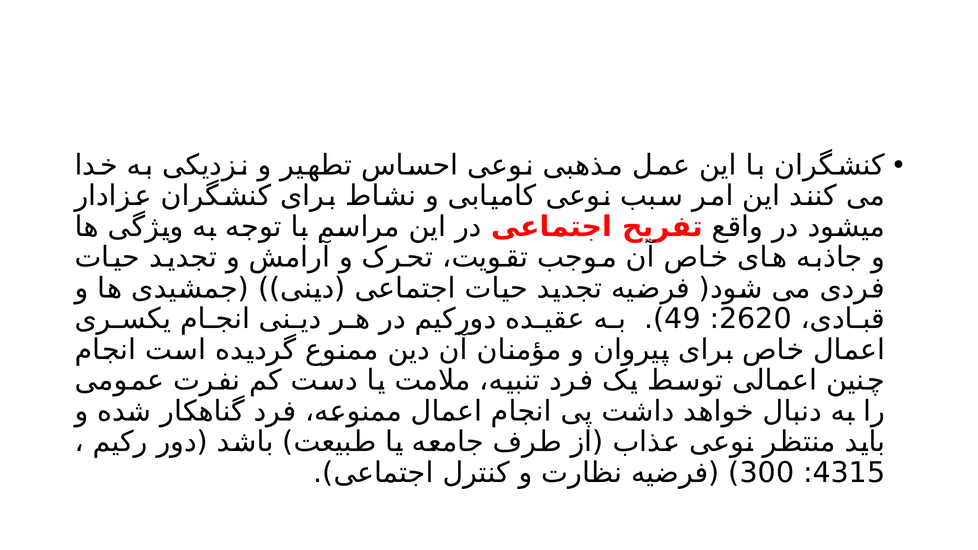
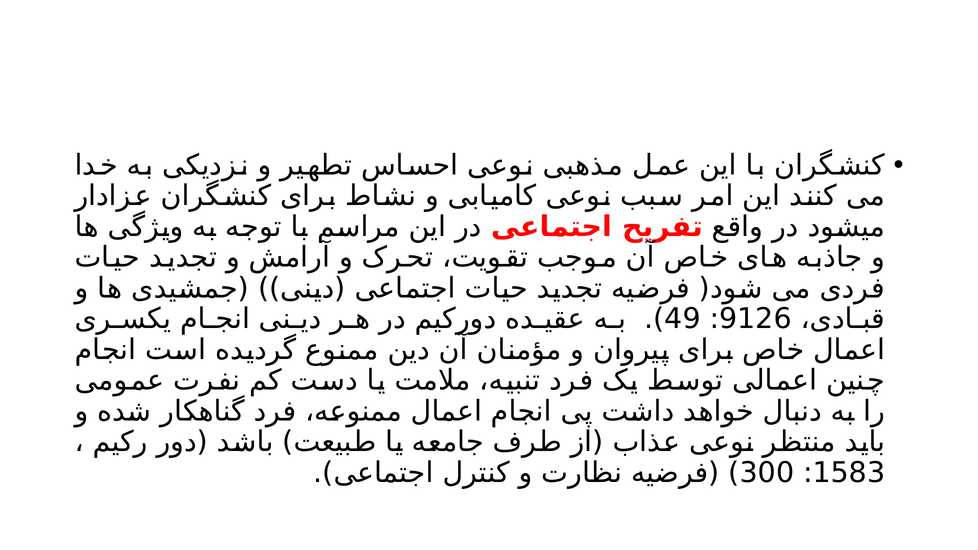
2620: 2620 -> 9126 (755, 319)
4315: 4315 -> 1583 (849, 473)
